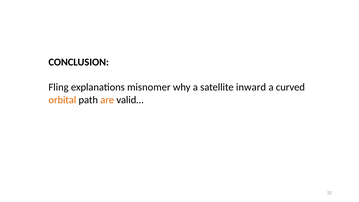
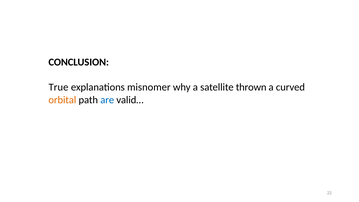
Fling: Fling -> True (58, 87)
inward: inward -> thrown (251, 87)
are colour: orange -> blue (107, 100)
